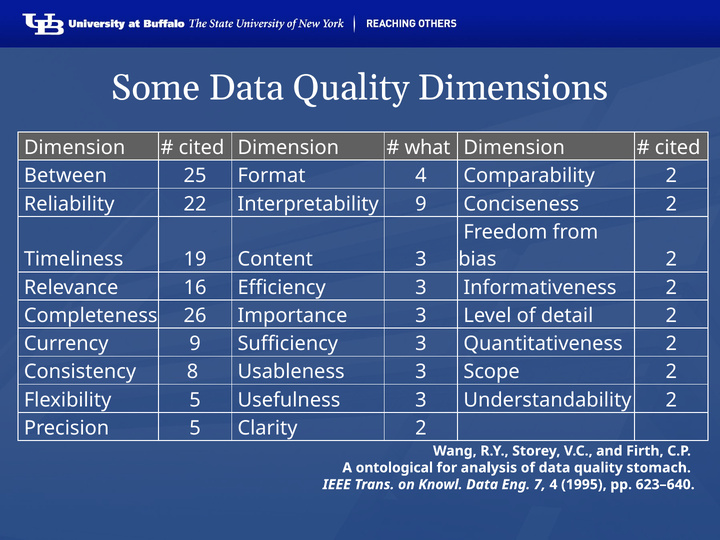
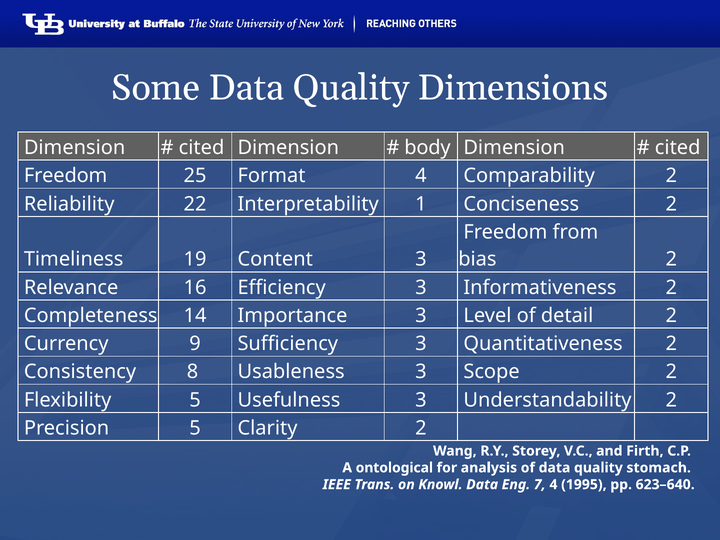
what: what -> body (427, 148)
Between: Between -> Freedom (66, 176)
Interpretability 9: 9 -> 1 (421, 204)
26: 26 -> 14 (195, 316)
